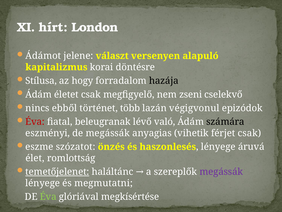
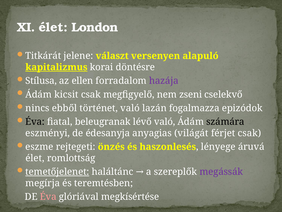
XI hírt: hírt -> élet (53, 27)
Ádámot: Ádámot -> Titkárát (43, 56)
kapitalizmus underline: none -> present (56, 67)
hogy: hogy -> ellen (82, 81)
hazája colour: black -> purple (164, 81)
életet: életet -> kicsit (66, 94)
történet több: több -> való (130, 108)
végigvonul: végigvonul -> fogalmazza (194, 108)
Éva colour: red -> black (35, 122)
de megássák: megássák -> édesanyja (108, 133)
vihetik: vihetik -> világát (191, 133)
szózatot: szózatot -> rejtegeti (76, 146)
lényege: lényege -> megírja (43, 183)
megmutatni: megmutatni -> teremtésben (104, 183)
Éva colour: light green -> pink (48, 196)
